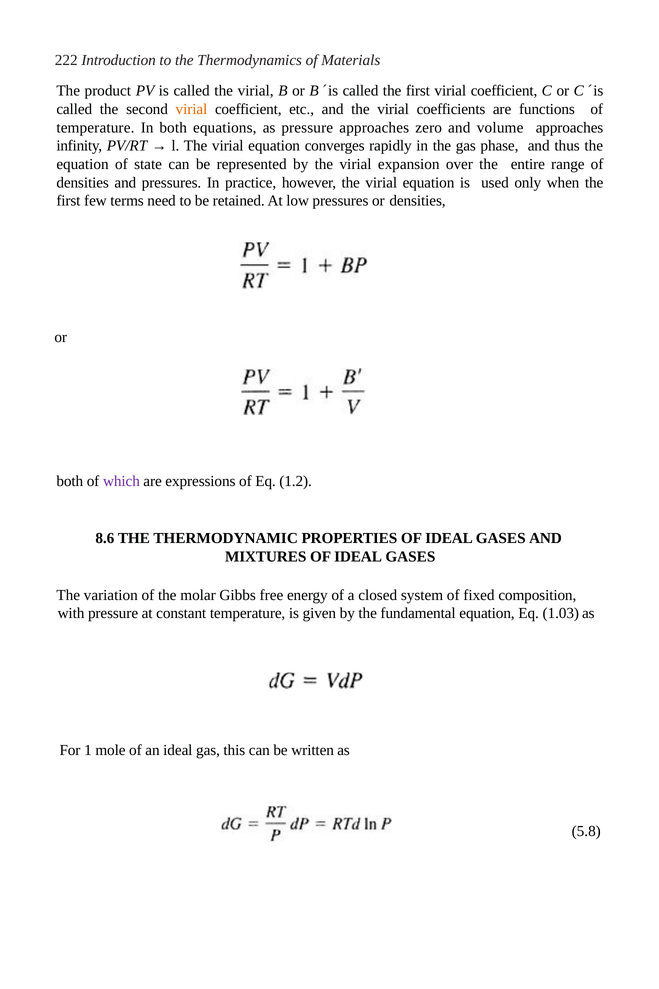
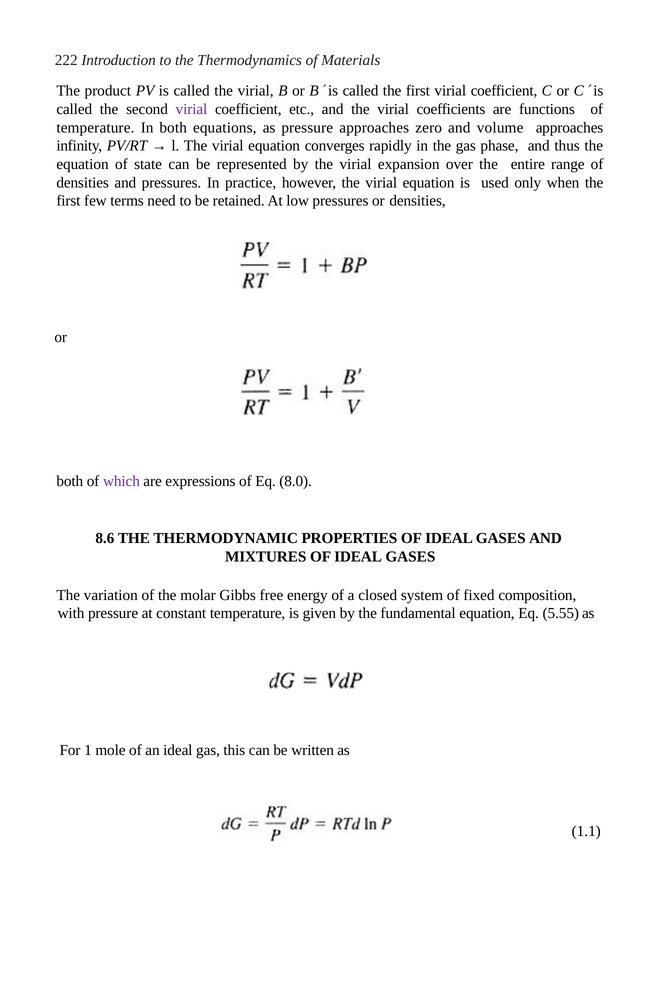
virial colour: orange -> purple (191, 109)
1.2: 1.2 -> 8.0 (296, 481)
1.03: 1.03 -> 5.55 (561, 613)
5.8: 5.8 -> 1.1 (586, 831)
